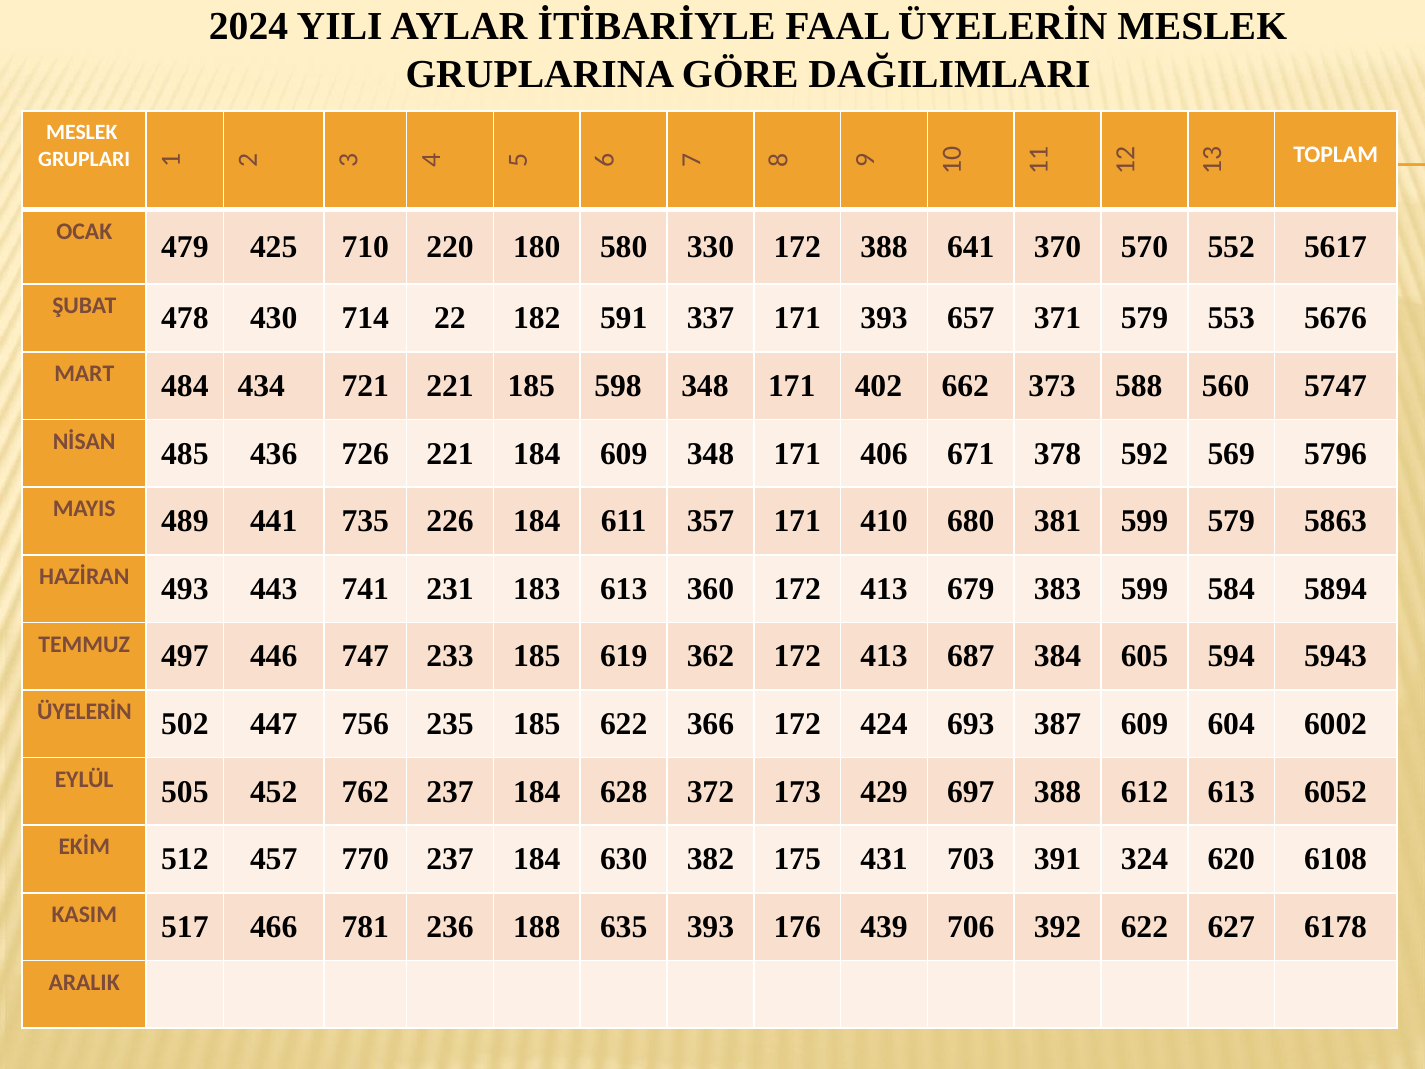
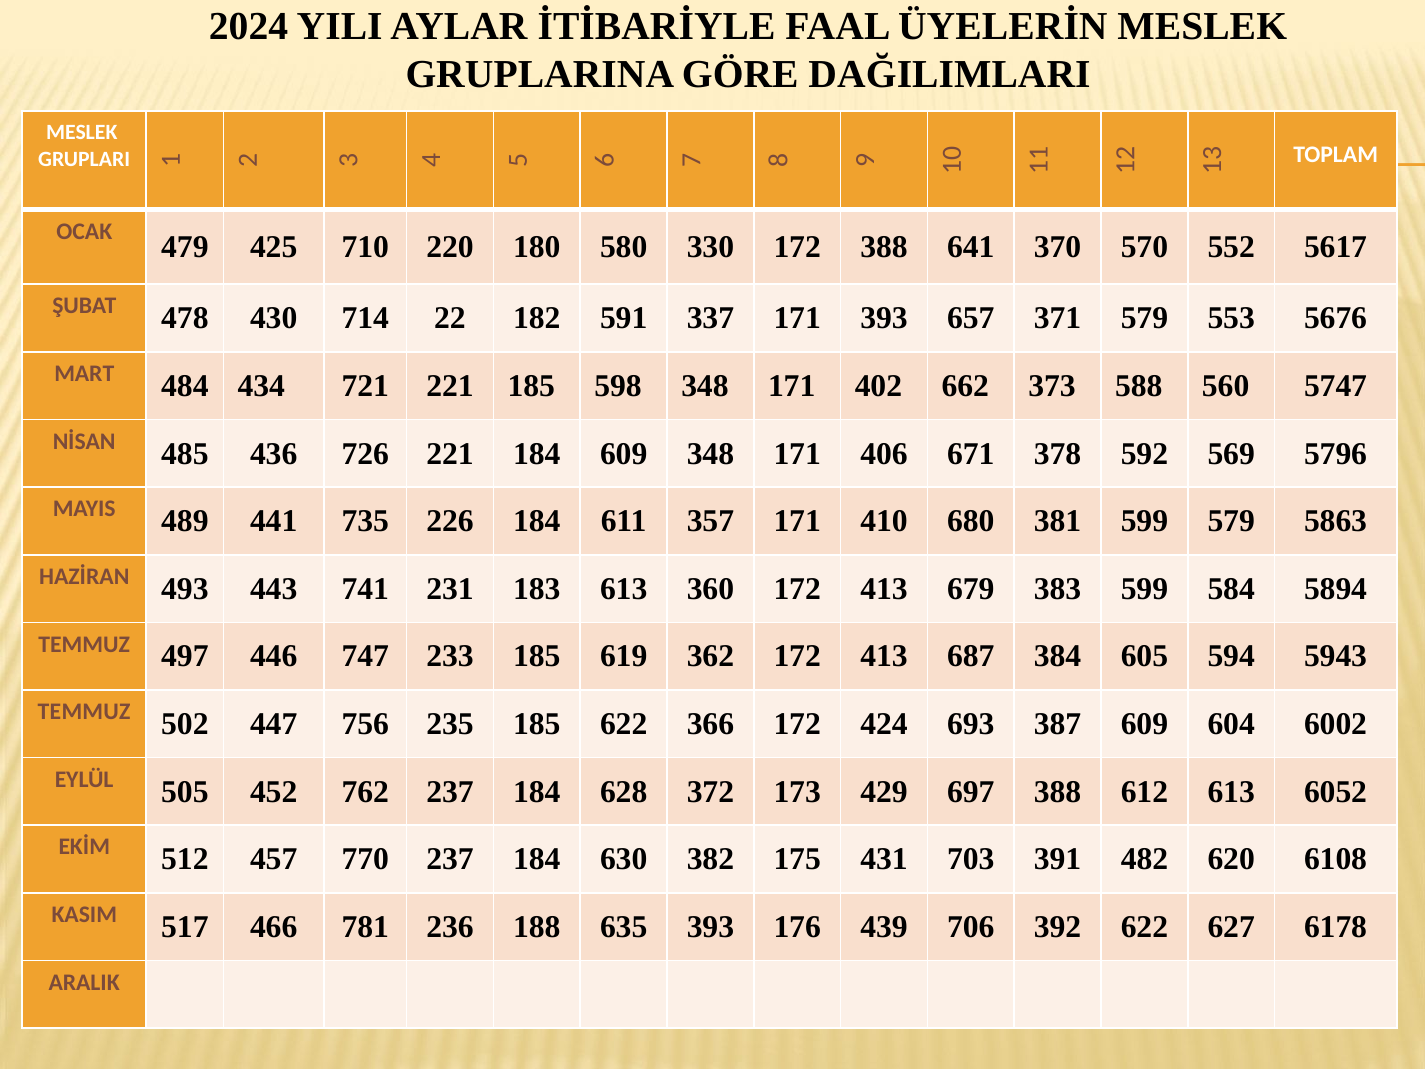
ÜYELERİN: ÜYELERİN -> TEMMUZ (84, 712)
324: 324 -> 482 (1144, 859)
